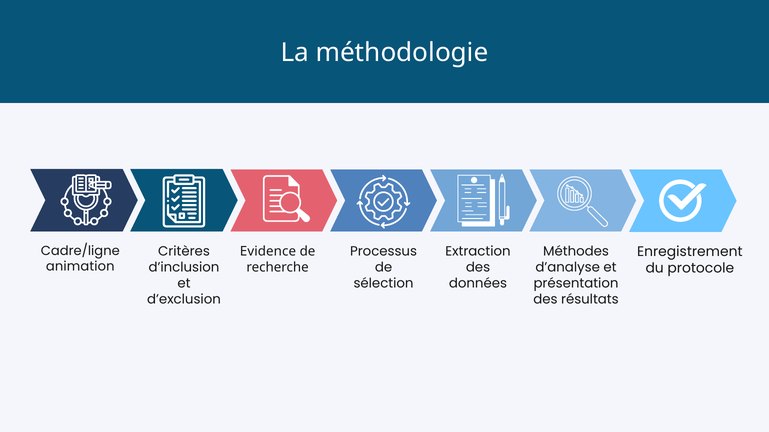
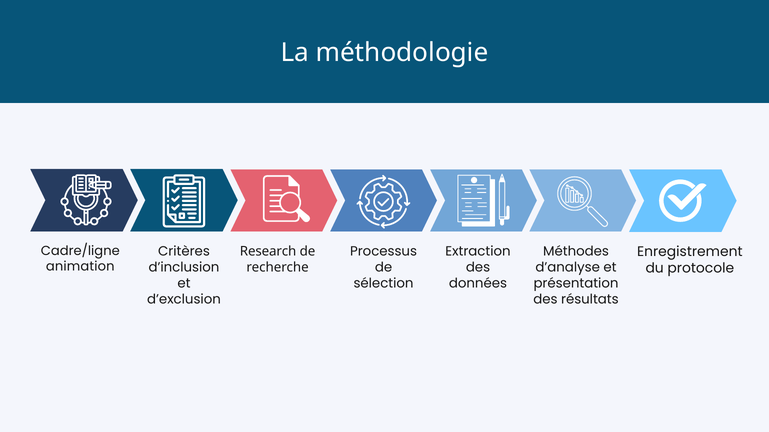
Evidence: Evidence -> Research (268, 252)
